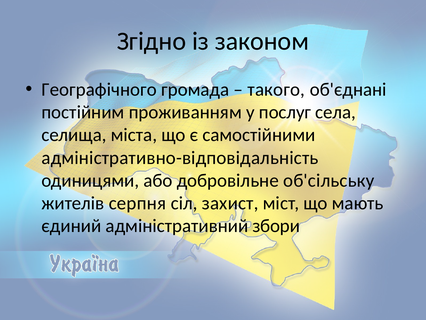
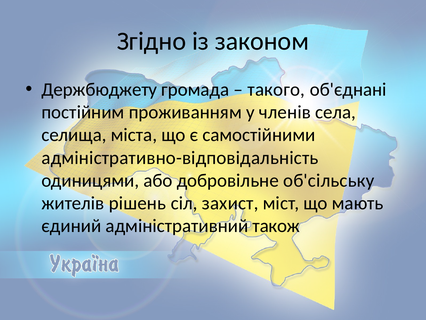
Географічного: Географічного -> Держбюджету (99, 89)
послуг: послуг -> членів (285, 112)
серпня: серпня -> рішень (137, 203)
збори: збори -> також (276, 226)
